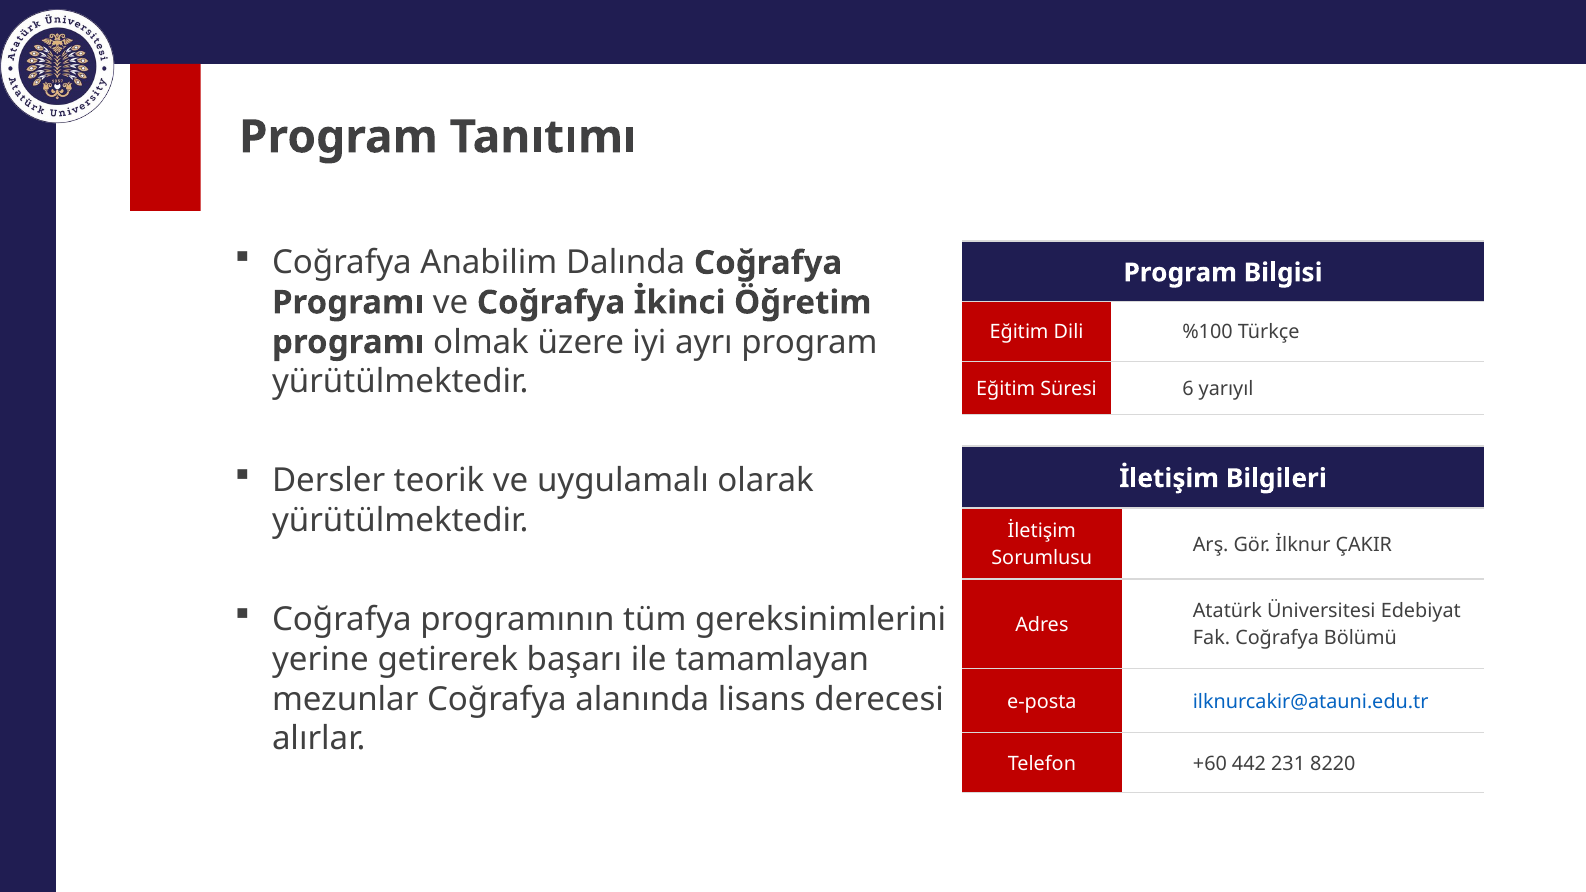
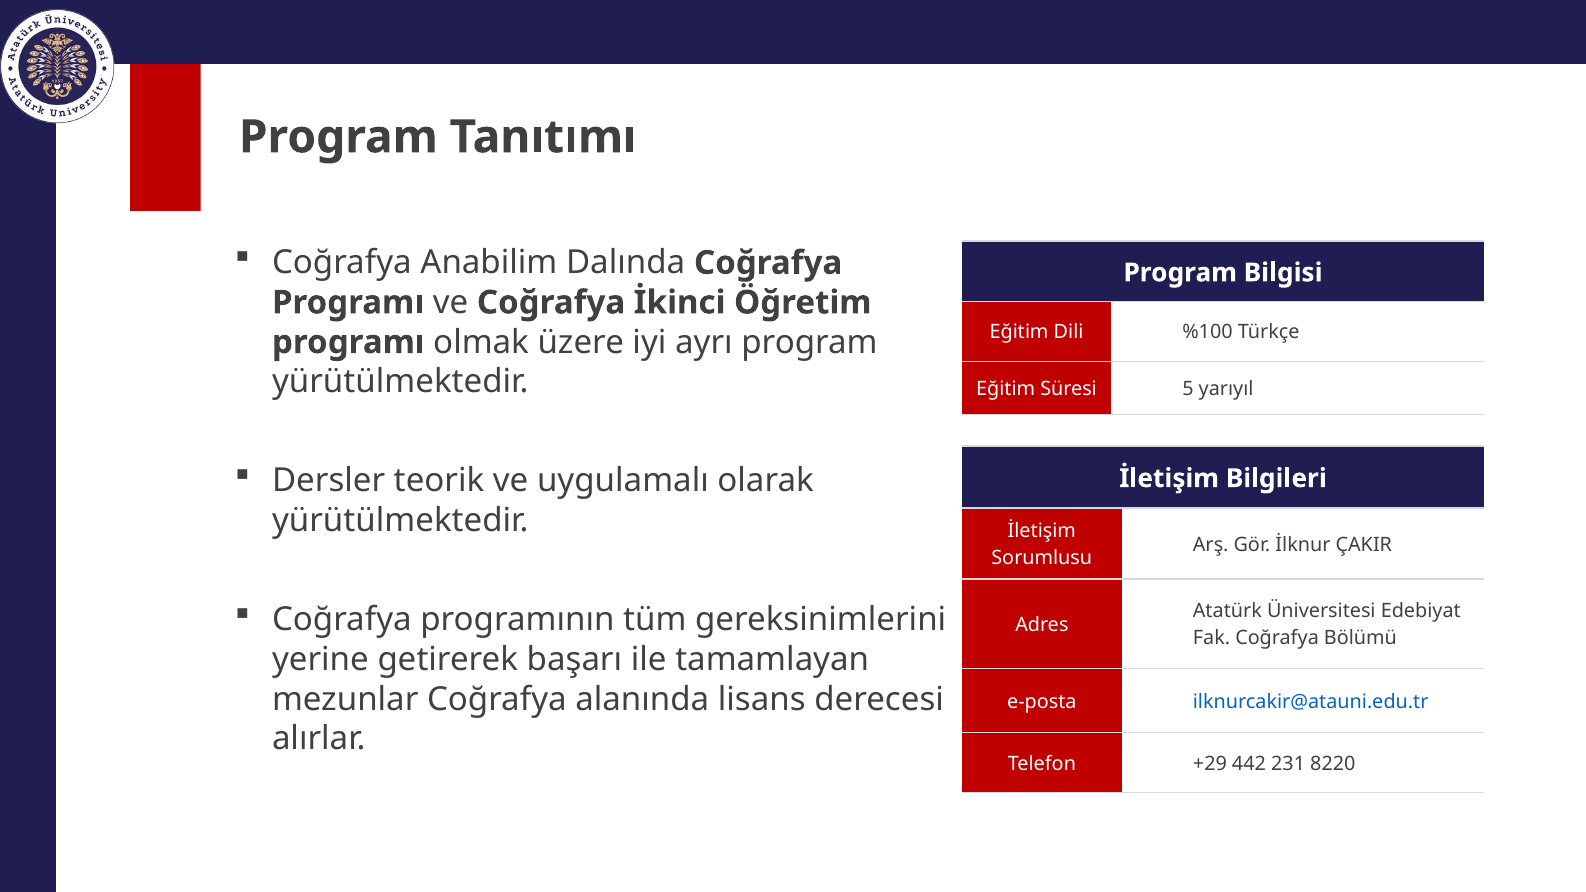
6: 6 -> 5 (1188, 389)
+60: +60 -> +29 (1210, 764)
